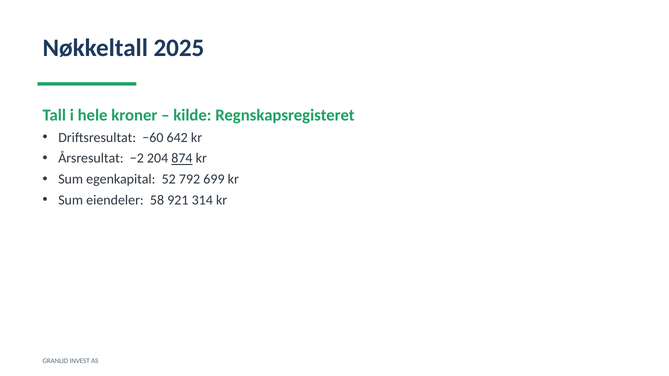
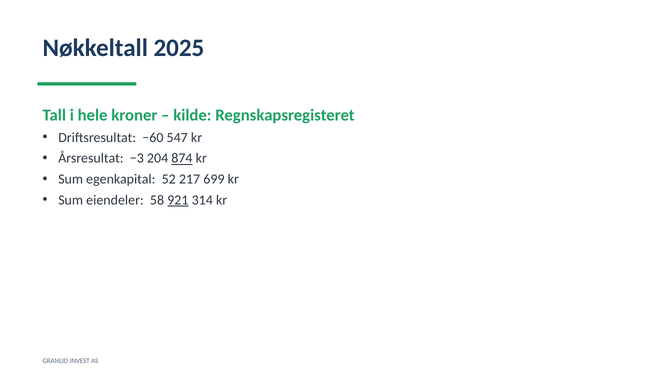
642: 642 -> 547 (177, 138)
−2: −2 -> −3 (137, 158)
792: 792 -> 217 (190, 179)
921 underline: none -> present (178, 200)
